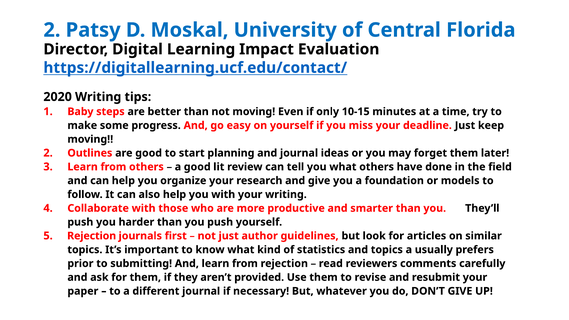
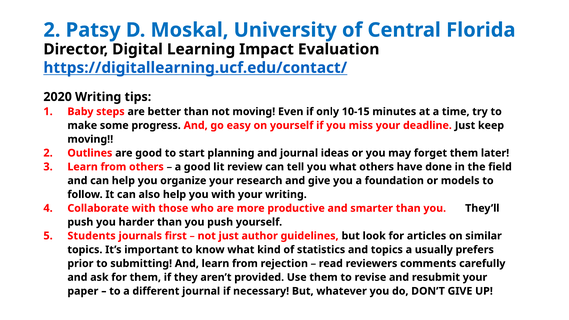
Rejection: Rejection -> Students (92, 236)
